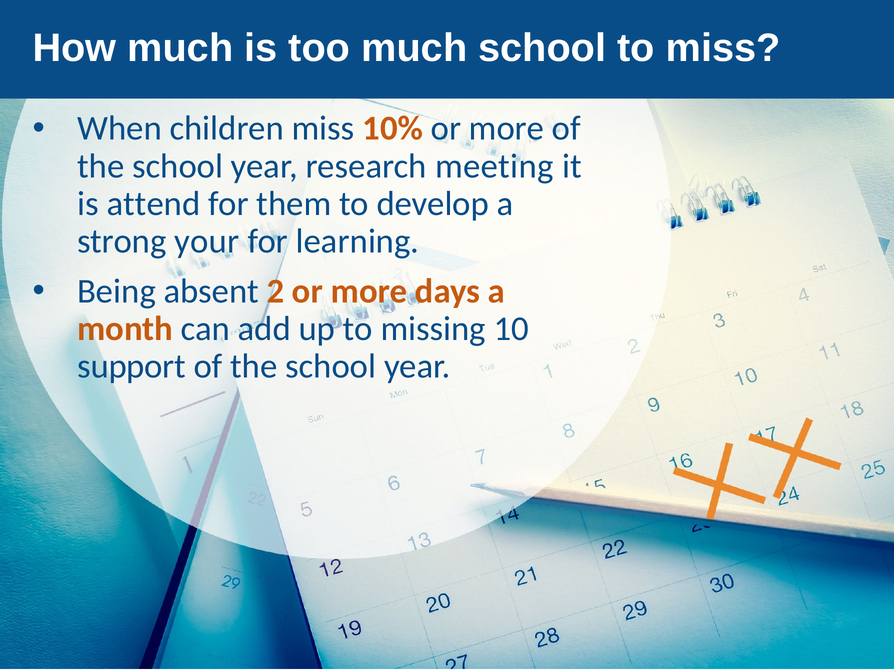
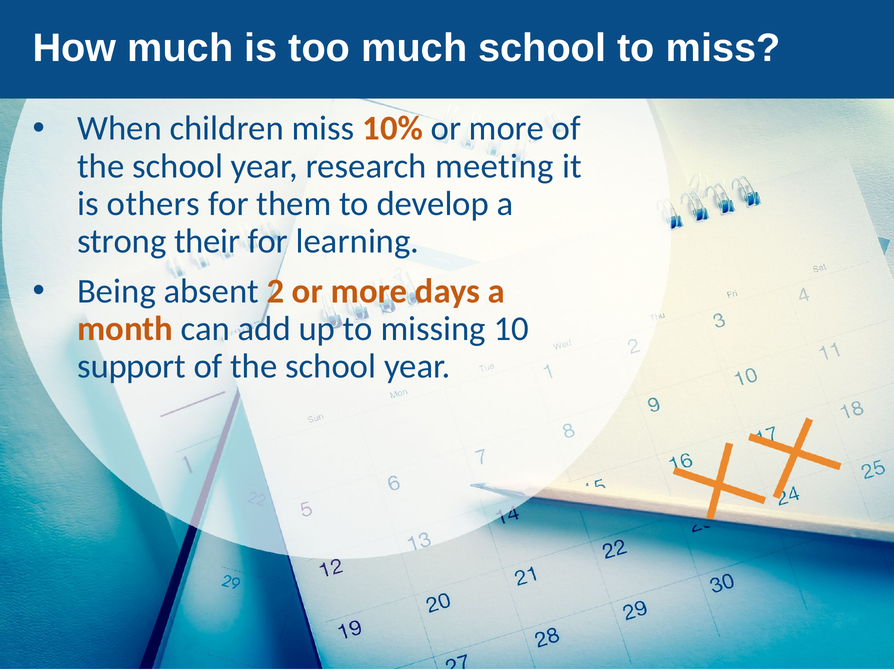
attend: attend -> others (153, 204)
your: your -> their (207, 241)
